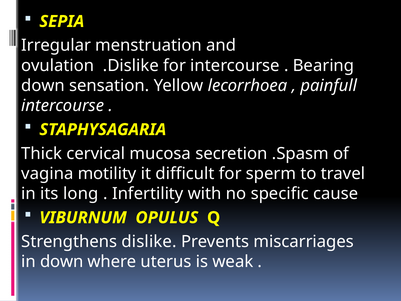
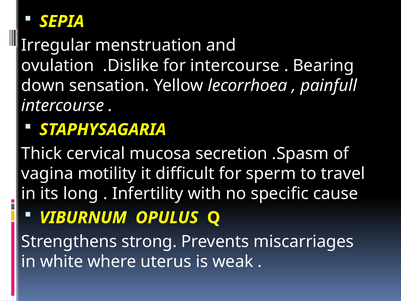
dislike: dislike -> strong (149, 241)
in down: down -> white (62, 261)
